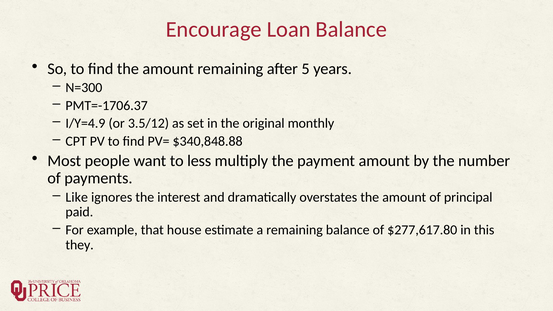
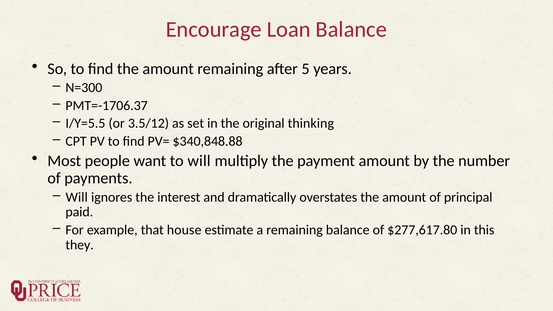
I/Y=4.9: I/Y=4.9 -> I/Y=5.5 (85, 123)
monthly: monthly -> thinking (311, 123)
to less: less -> will (199, 161)
Like: Like -> Will (77, 197)
